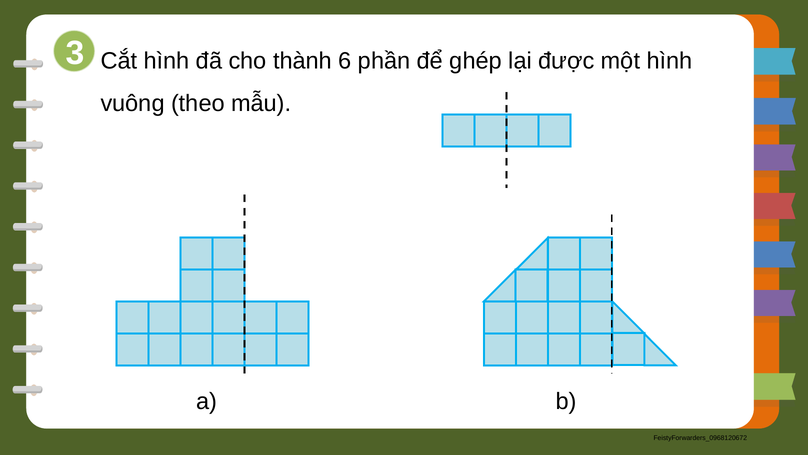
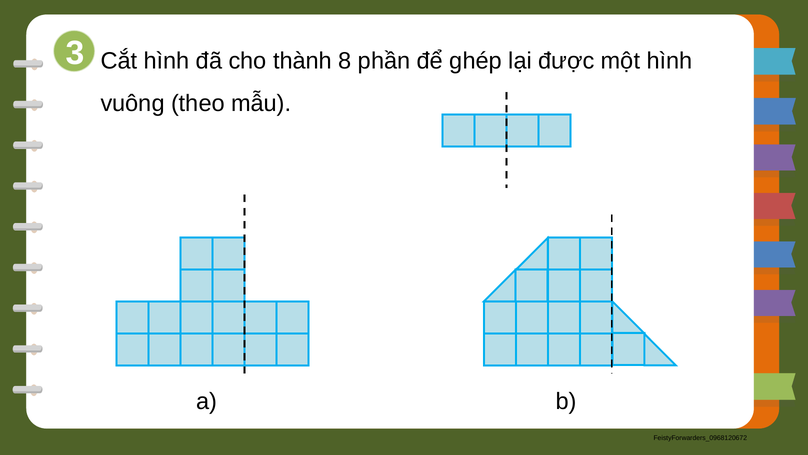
6: 6 -> 8 (345, 61)
